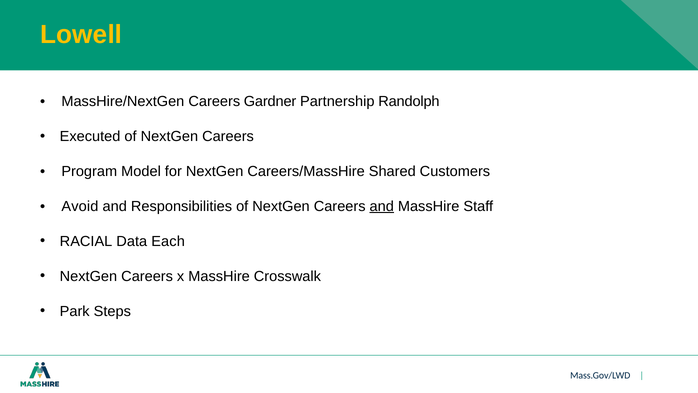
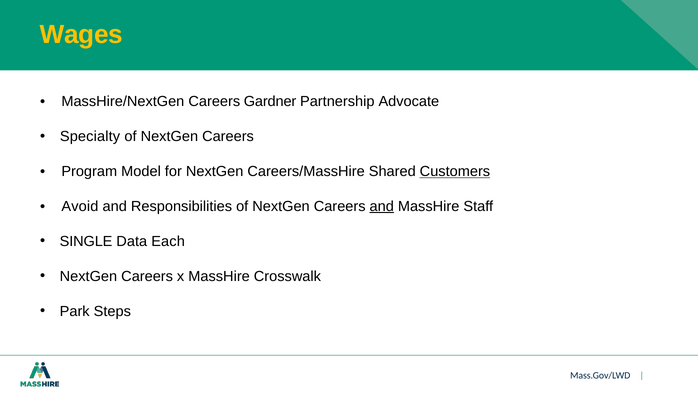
Lowell: Lowell -> Wages (81, 35)
Randolph: Randolph -> Advocate (409, 101)
Executed: Executed -> Specialty (90, 136)
Customers underline: none -> present (455, 171)
RACIAL: RACIAL -> SINGLE (86, 241)
